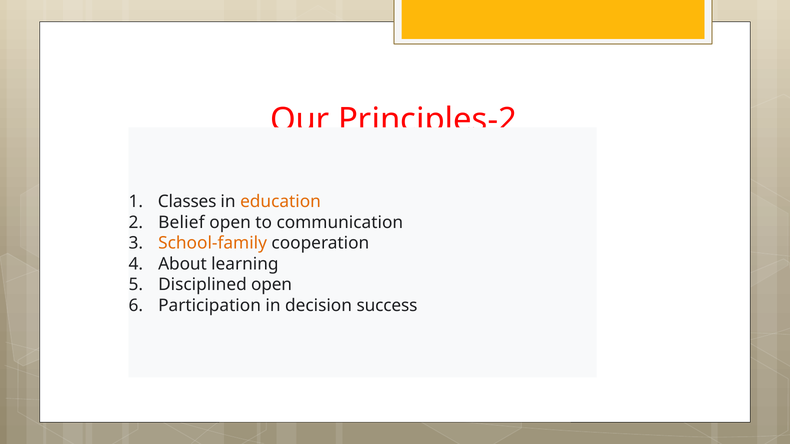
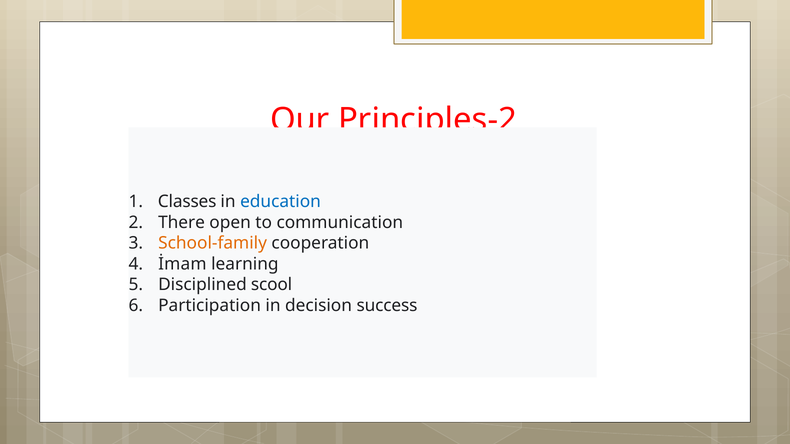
education colour: orange -> blue (281, 202)
Belief: Belief -> There (182, 223)
About: About -> İmam (182, 264)
Disciplined open: open -> scool (272, 285)
